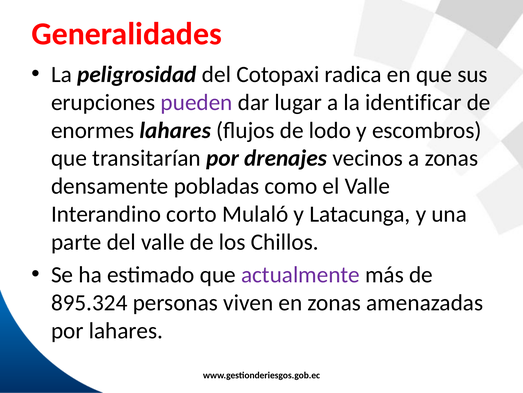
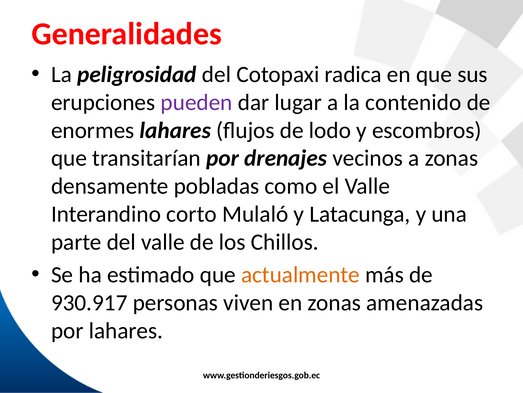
identificar: identificar -> contenido (413, 102)
actualmente colour: purple -> orange (300, 274)
895.324: 895.324 -> 930.917 (89, 302)
